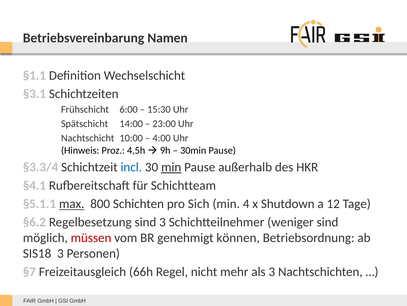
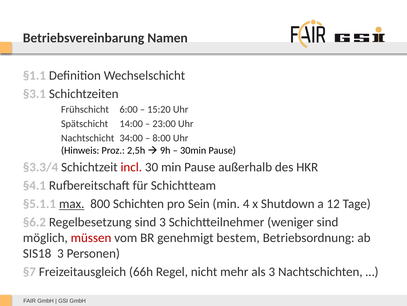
15:30: 15:30 -> 15:20 (159, 109)
10:00: 10:00 -> 34:00 (131, 138)
4:00: 4:00 -> 8:00 (162, 138)
4,5h: 4,5h -> 2,5h (136, 150)
incl colour: blue -> red (131, 167)
min underline: present -> none (171, 167)
Sich: Sich -> Sein (199, 203)
können: können -> bestem (238, 237)
